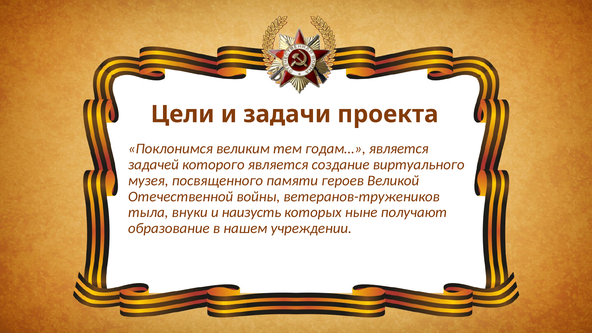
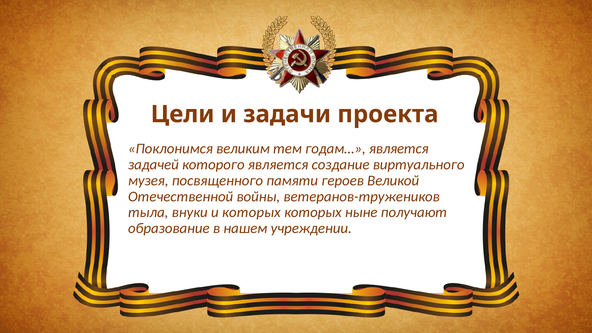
и наизусть: наизусть -> которых (251, 212)
